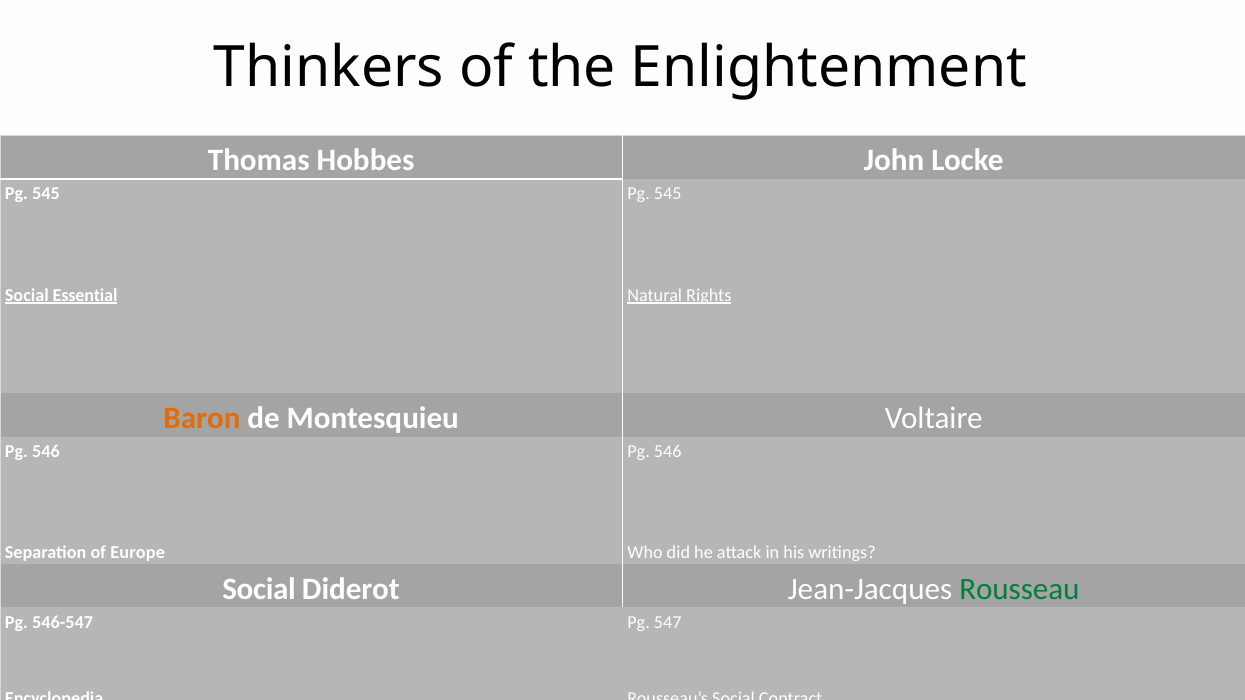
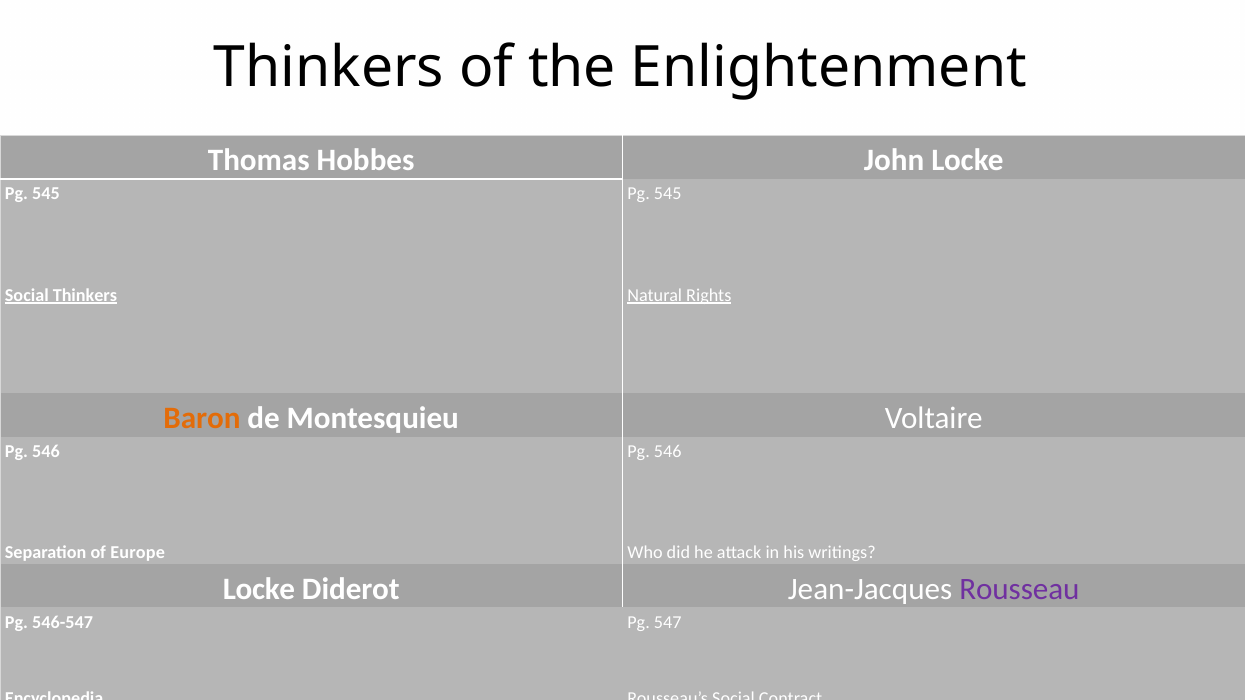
Social Essential: Essential -> Thinkers (85, 295)
Social: Social -> Locke (259, 589)
Rousseau colour: green -> purple (1019, 589)
